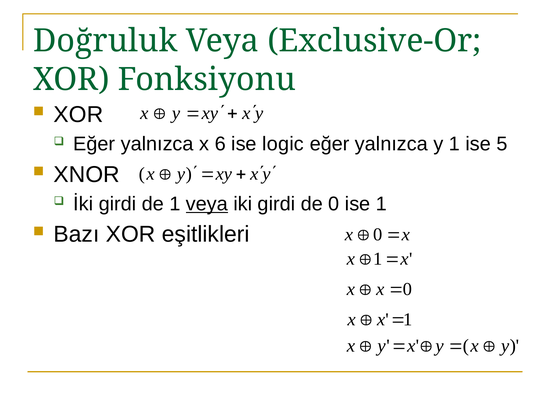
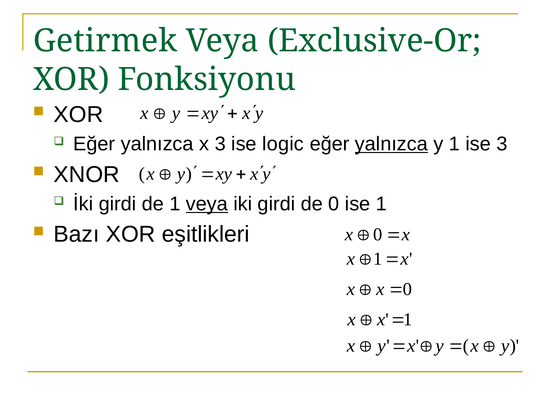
Doğruluk: Doğruluk -> Getirmek (105, 41)
x 6: 6 -> 3 (220, 144)
yalnızca underline: none -> present (391, 144)
ise 5: 5 -> 3 (502, 144)
